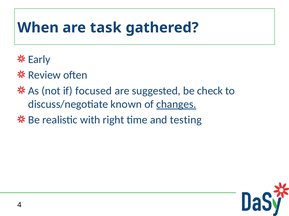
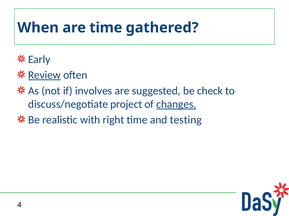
are task: task -> time (106, 28)
Review underline: none -> present (44, 75)
focused: focused -> involves (94, 91)
known: known -> project (126, 105)
